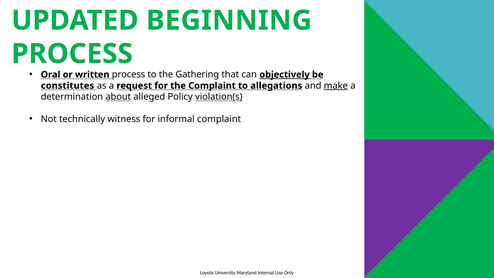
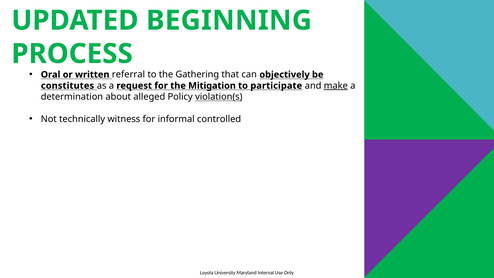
process: process -> referral (128, 75)
objectively underline: present -> none (285, 75)
the Complaint: Complaint -> Mitigation (212, 86)
allegations: allegations -> participate (276, 86)
about underline: present -> none (118, 97)
informal complaint: complaint -> controlled (219, 119)
